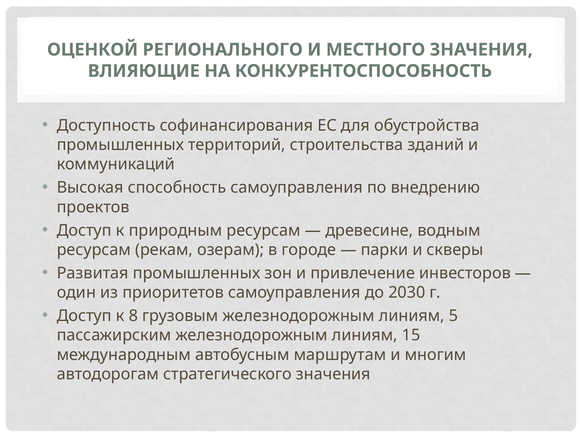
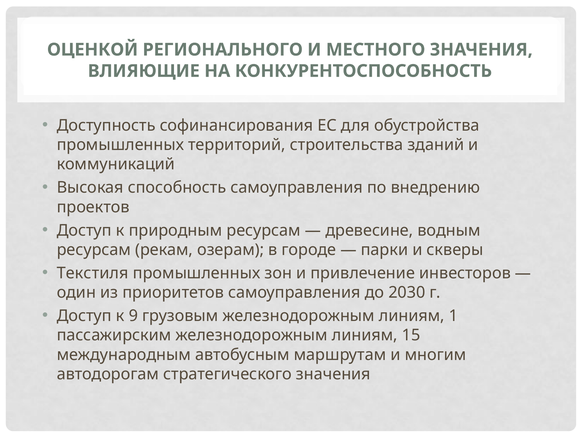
Развитая: Развитая -> Текстиля (93, 273)
8: 8 -> 9 (133, 315)
5: 5 -> 1 (454, 315)
